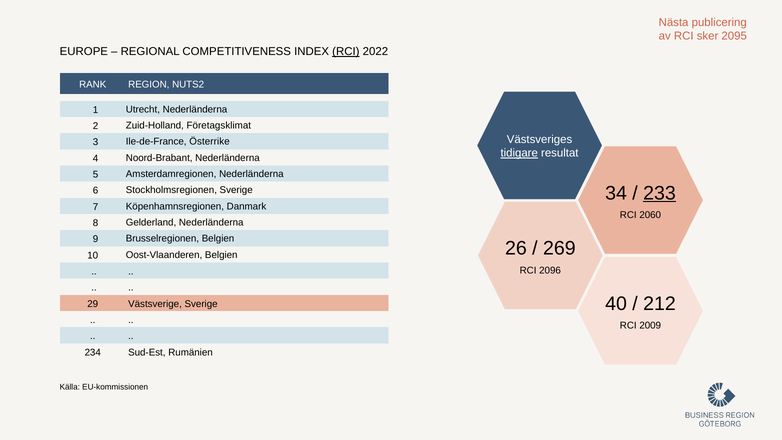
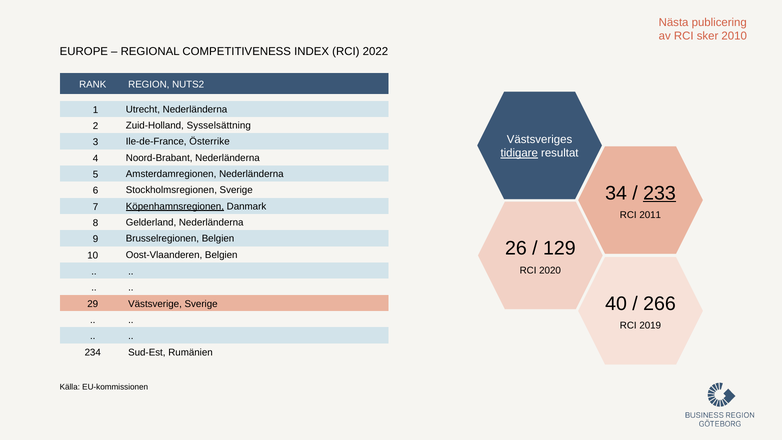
2095: 2095 -> 2010 (734, 36)
RCI underline: present -> none (346, 51)
Företagsklimat: Företagsklimat -> Sysselsättning (219, 125)
Köpenhamnsregionen underline: none -> present (175, 206)
2060: 2060 -> 2011 (650, 215)
269: 269 -> 129 (559, 248)
2096: 2096 -> 2020 (550, 270)
212: 212 -> 266 (659, 304)
2009: 2009 -> 2019 (650, 326)
